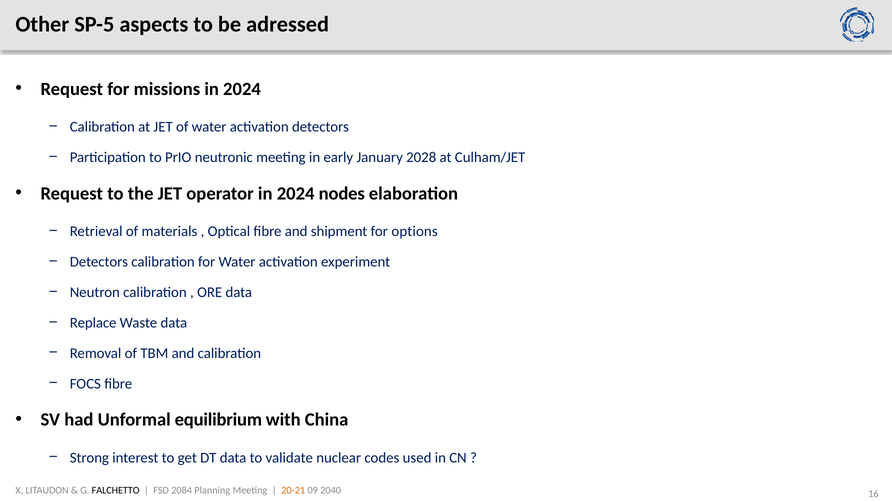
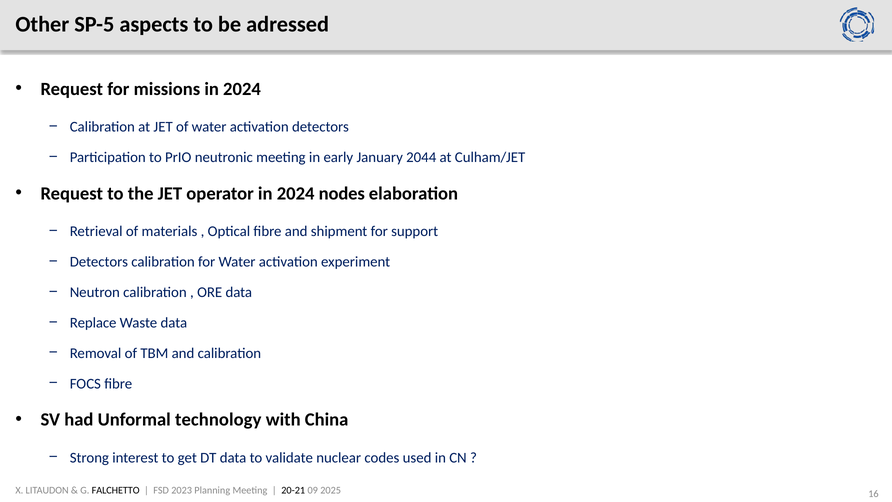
2028: 2028 -> 2044 (421, 157)
options: options -> support (415, 231)
equilibrium: equilibrium -> technology (218, 419)
2084: 2084 -> 2023 (182, 490)
20-21 colour: orange -> black (293, 490)
2040: 2040 -> 2025 (331, 490)
